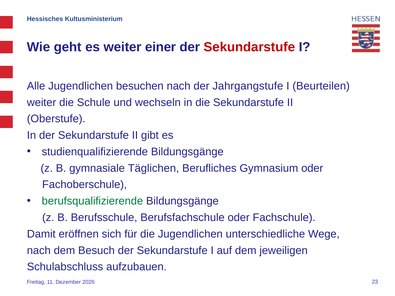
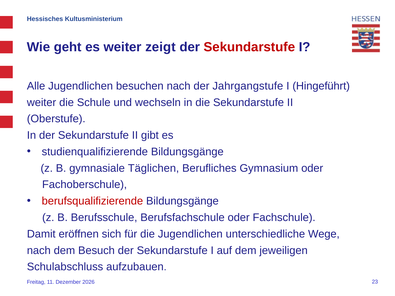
einer: einer -> zeigt (161, 47)
Beurteilen: Beurteilen -> Hingeführt (321, 86)
berufsqualifizierende colour: green -> red (92, 201)
